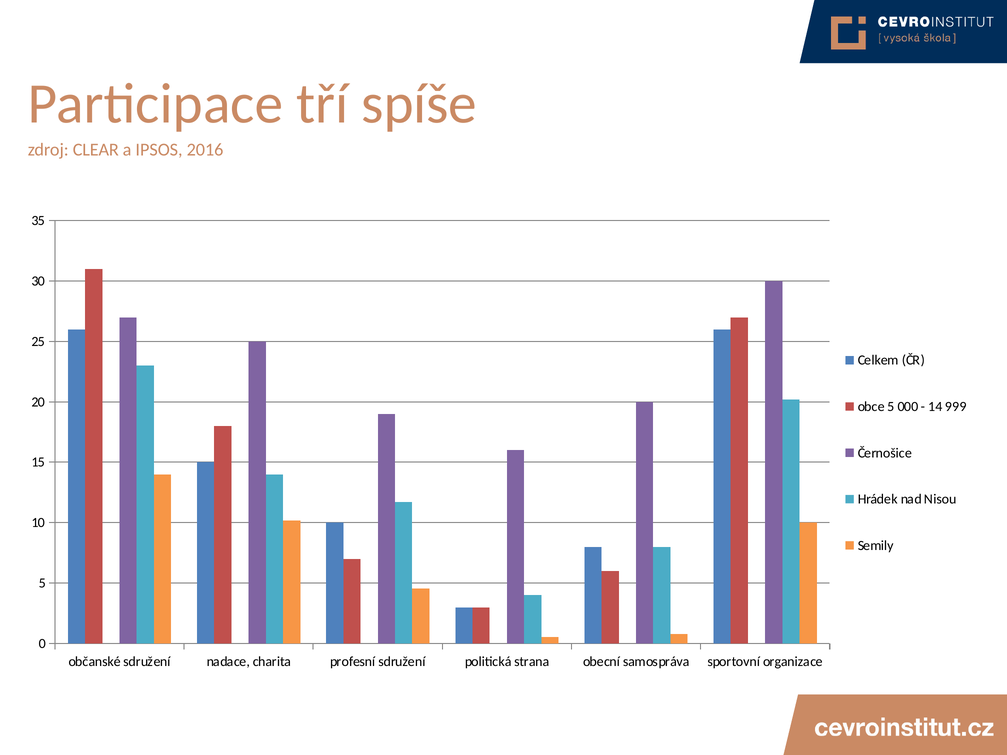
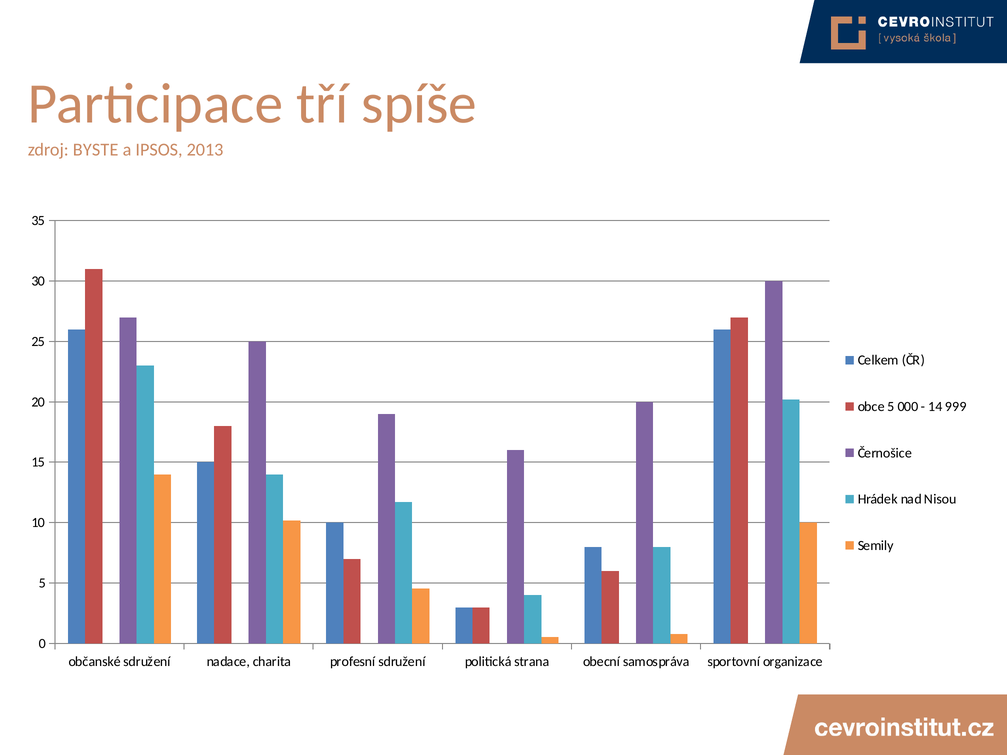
CLEAR: CLEAR -> BYSTE (96, 150)
2016: 2016 -> 2013 (205, 150)
